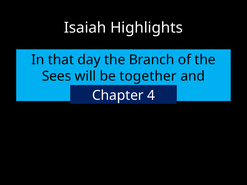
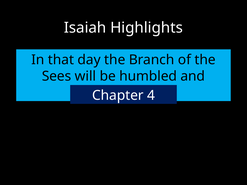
together: together -> humbled (148, 76)
